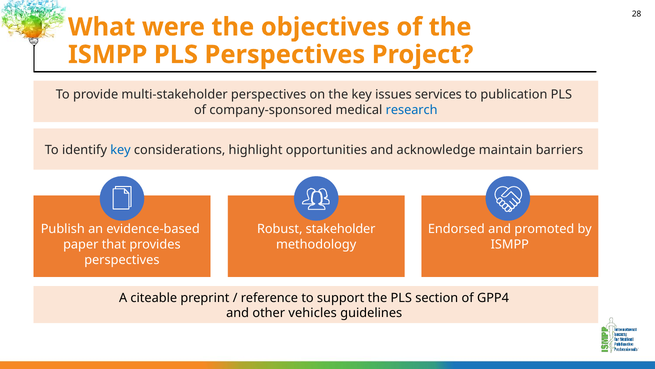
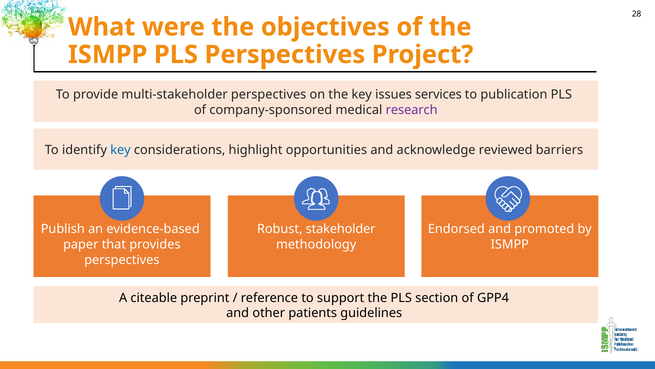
research colour: blue -> purple (412, 110)
maintain: maintain -> reviewed (506, 150)
vehicles: vehicles -> patients (313, 313)
